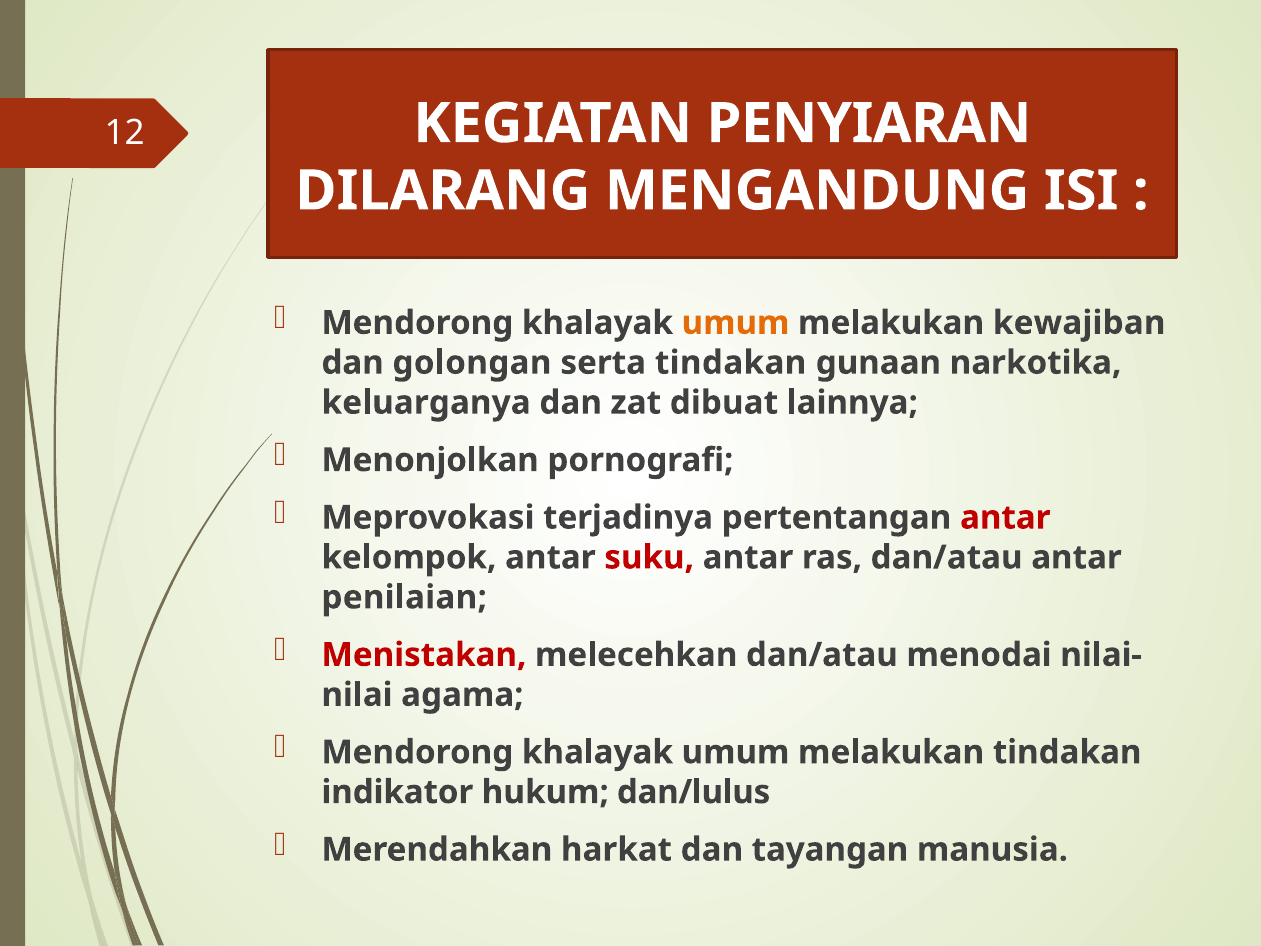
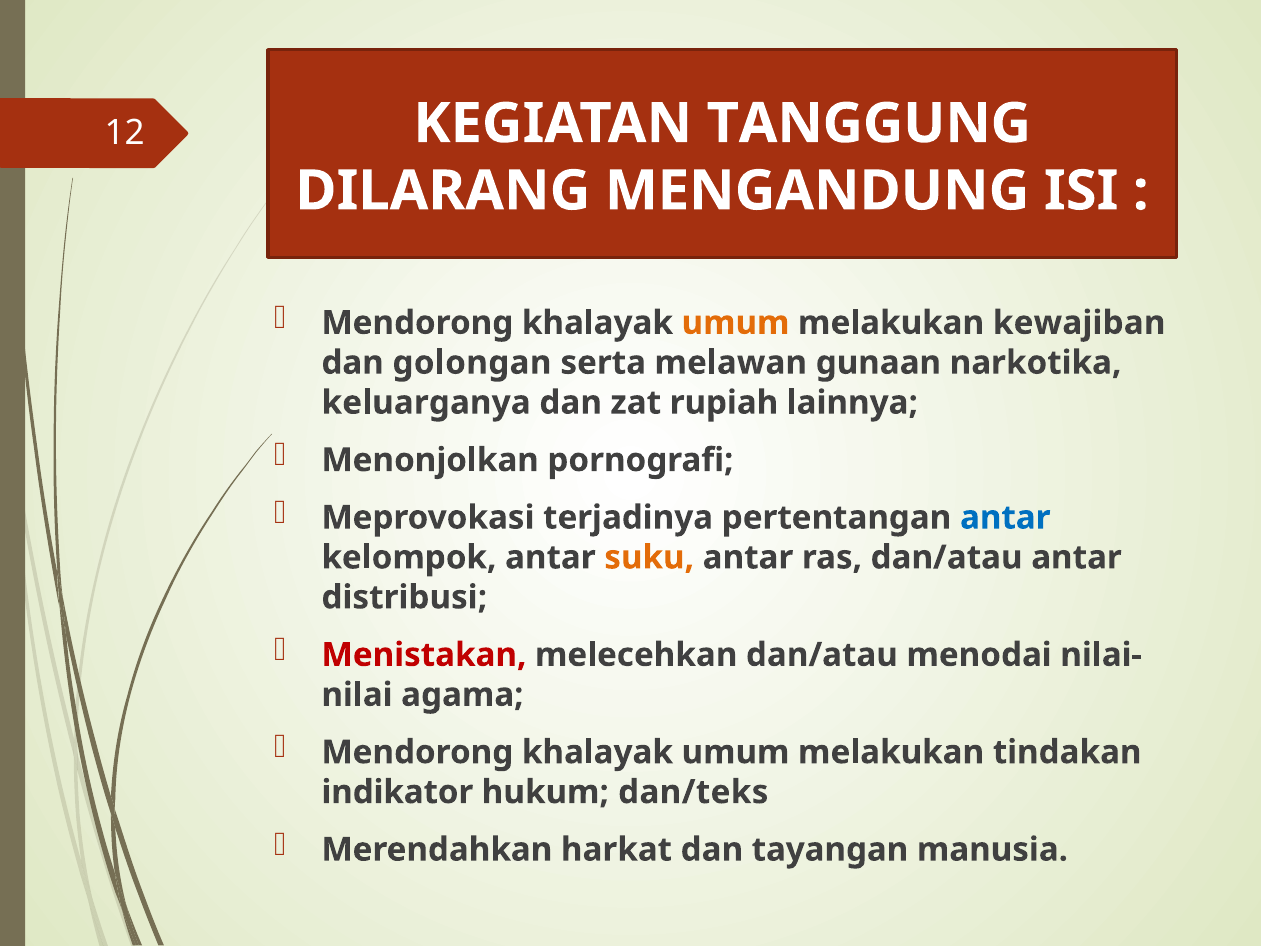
PENYIARAN: PENYIARAN -> TANGGUNG (869, 124)
serta tindakan: tindakan -> melawan (731, 363)
dibuat: dibuat -> rupiah (724, 403)
antar colour: red -> blue (1005, 517)
suku colour: red -> orange (649, 557)
penilaian: penilaian -> distribusi (404, 597)
dan/lulus: dan/lulus -> dan/teks (693, 792)
